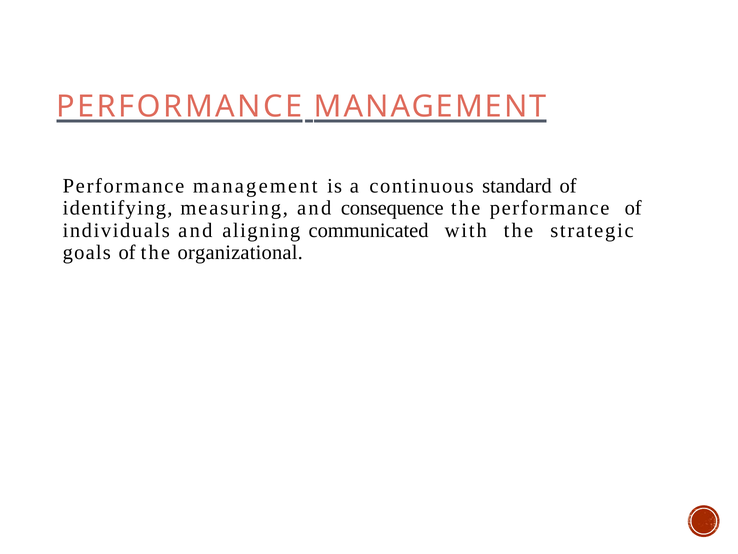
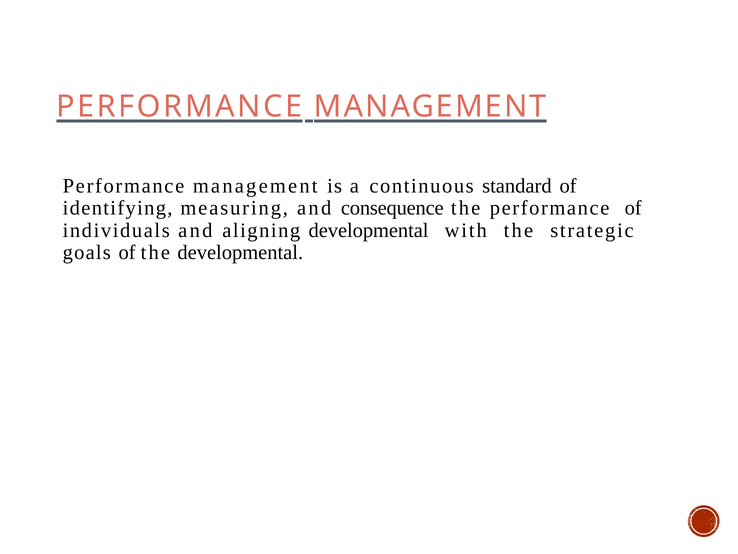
aligning communicated: communicated -> developmental (369, 230)
the organizational: organizational -> developmental (240, 252)
